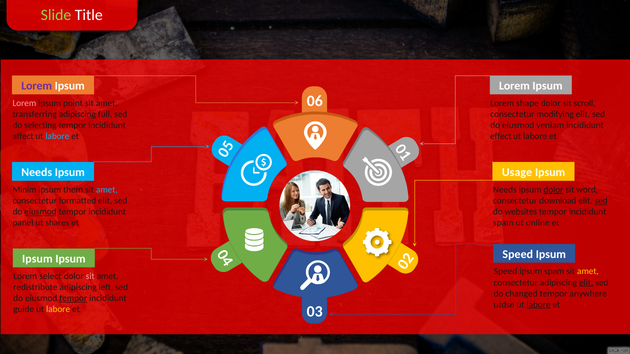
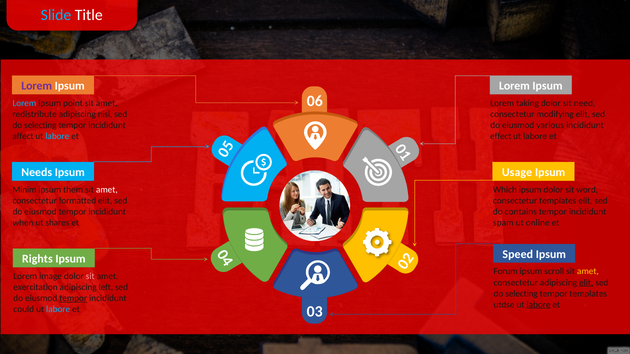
Slide colour: light green -> light blue (56, 15)
Lorem colour: pink -> light blue (24, 103)
shape: shape -> taking (528, 103)
scroll: scroll -> need (585, 103)
transferring: transferring -> redistribute (35, 114)
full: full -> nisi (105, 114)
veniam: veniam -> various (550, 125)
amet colour: light blue -> white (107, 190)
Needs: Needs -> Which (505, 190)
dolor underline: present -> none (553, 190)
consectetur download: download -> templates (558, 201)
sed underline: present -> none (601, 201)
eiusmod underline: present -> none (40, 212)
websites: websites -> contains (521, 212)
panel: panel -> when (23, 223)
Ipsum: Ipsum -> Rights (37, 259)
Speed: Speed -> Forum (506, 272)
ipsum spam: spam -> scroll (554, 272)
select: select -> image (50, 276)
redistribute: redistribute -> exercitation (35, 287)
changed: changed -> selecting (522, 294)
tempor anywhere: anywhere -> templates (588, 294)
guide: guide -> could (24, 310)
labore colour: yellow -> light blue (58, 310)
